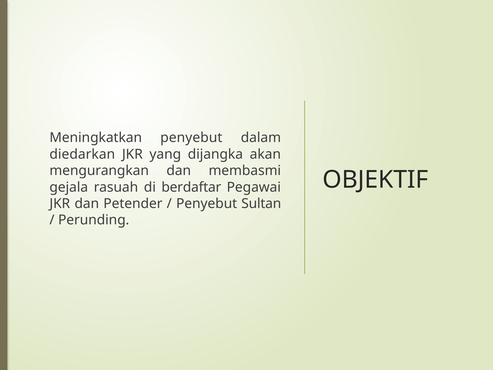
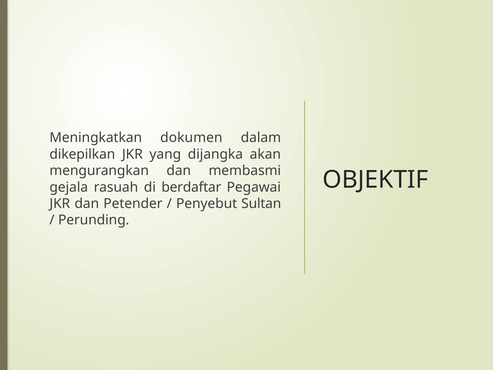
Meningkatkan penyebut: penyebut -> dokumen (191, 138)
diedarkan: diedarkan -> dikepilkan (82, 154)
